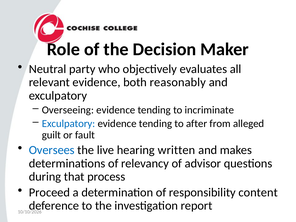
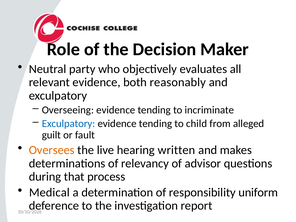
after: after -> child (197, 123)
Oversees colour: blue -> orange (52, 150)
Proceed: Proceed -> Medical (49, 192)
content: content -> uniform (258, 192)
